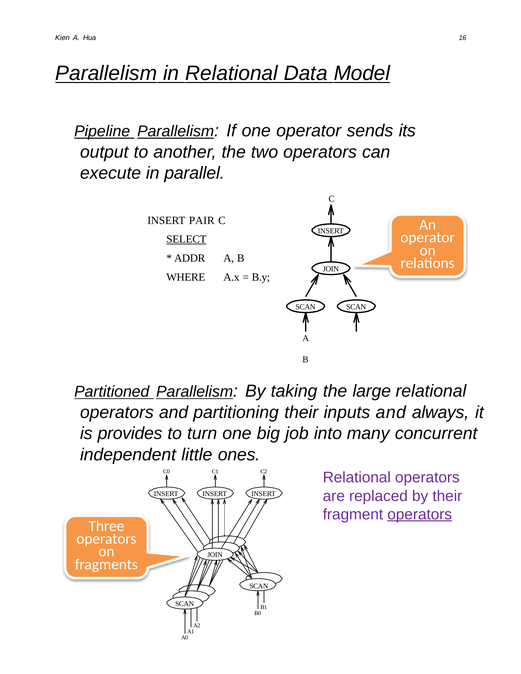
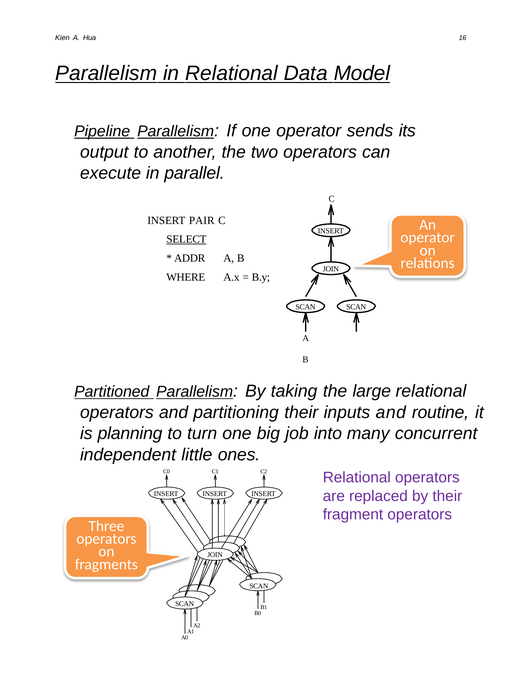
always: always -> routine (440, 413)
provides: provides -> planning (130, 434)
operators underline: present -> none (420, 515)
